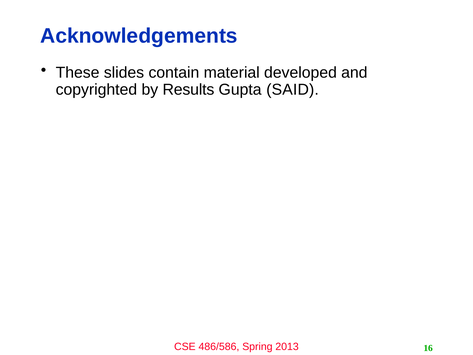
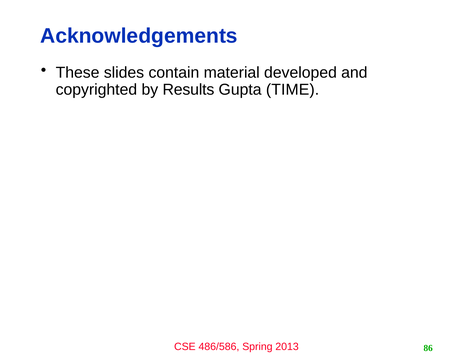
SAID: SAID -> TIME (293, 90)
16: 16 -> 86 (428, 348)
